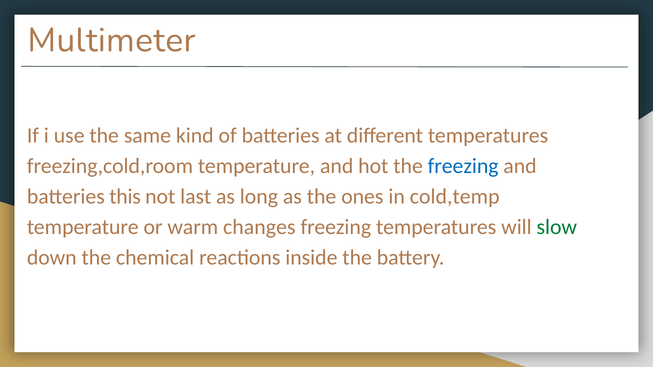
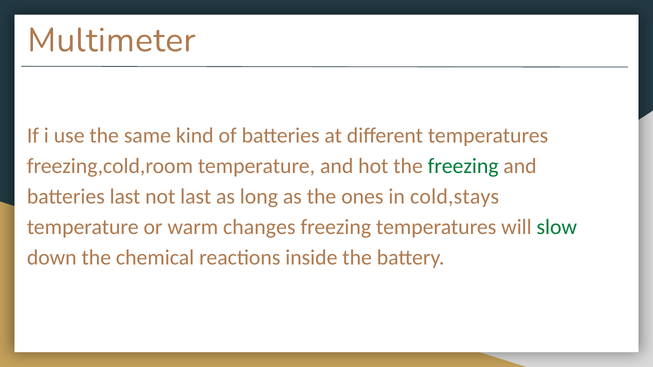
freezing colour: blue -> green (463, 166)
batteries this: this -> last (125, 197)
cold,temp: cold,temp -> cold,stays (455, 197)
